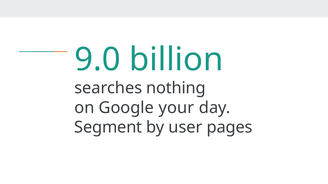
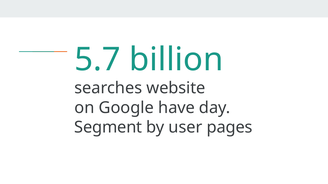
9.0: 9.0 -> 5.7 (98, 60)
nothing: nothing -> website (176, 88)
your: your -> have (177, 108)
